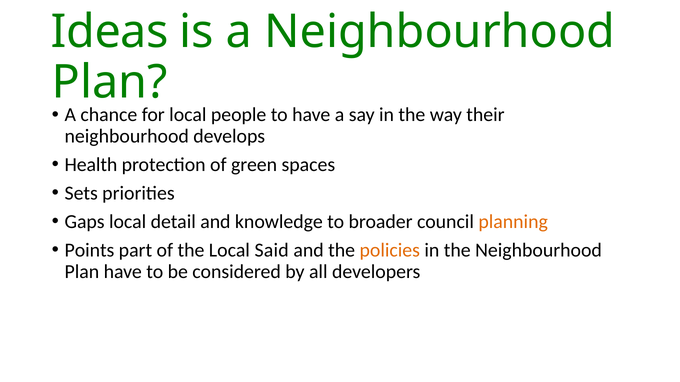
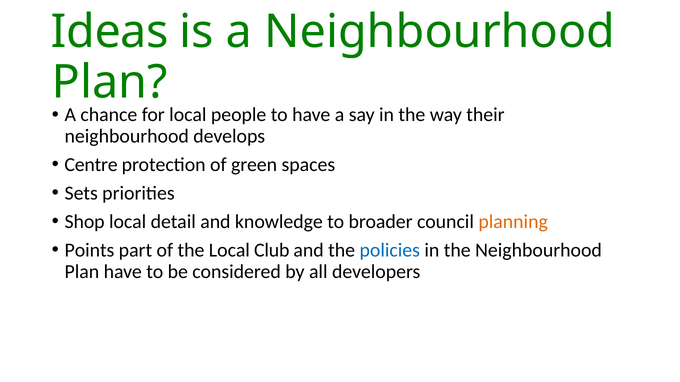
Health: Health -> Centre (91, 165)
Gaps: Gaps -> Shop (85, 222)
Said: Said -> Club (272, 250)
policies colour: orange -> blue (390, 250)
